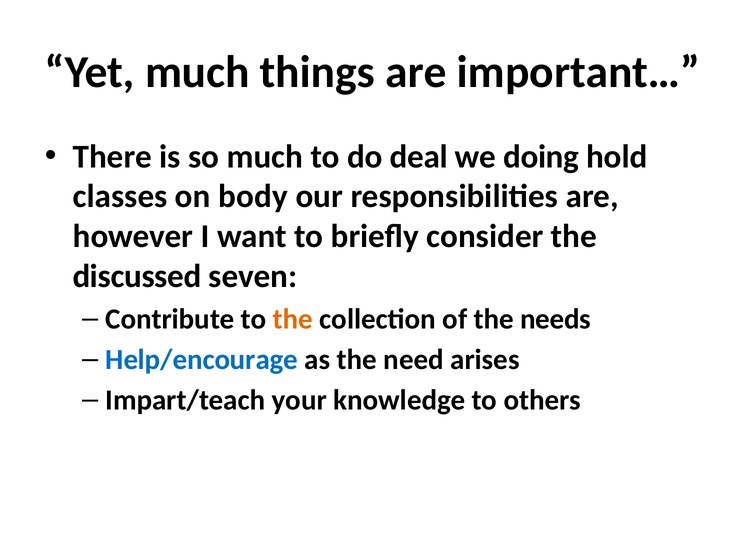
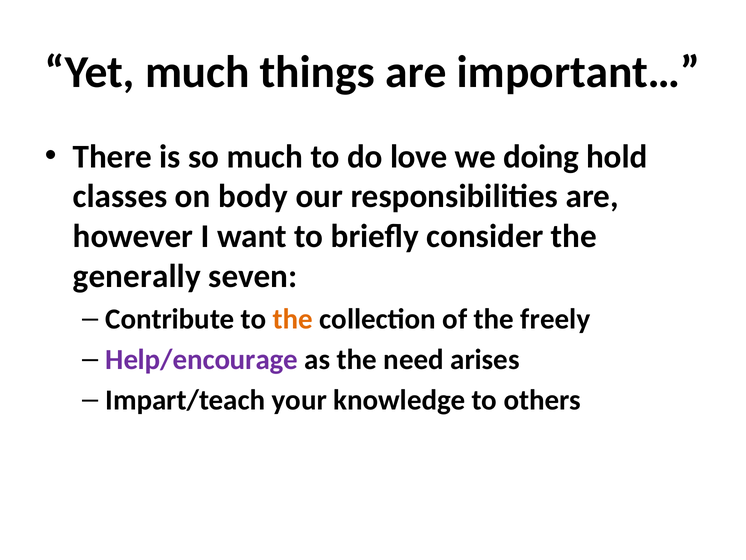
deal: deal -> love (419, 156)
discussed: discussed -> generally (137, 276)
needs: needs -> freely (555, 319)
Help/encourage colour: blue -> purple (202, 359)
